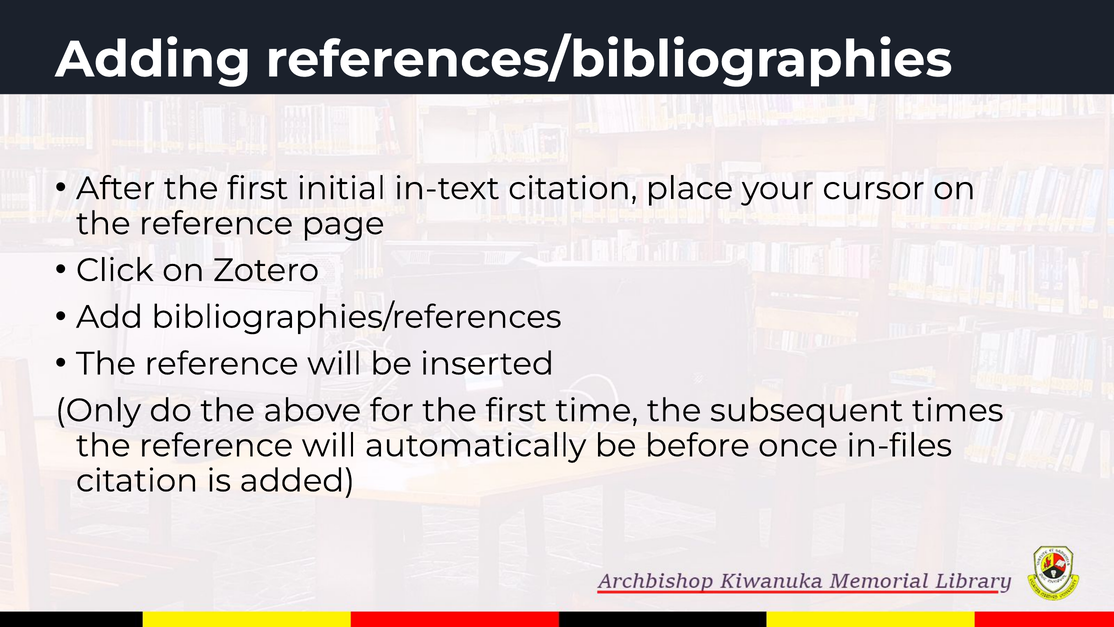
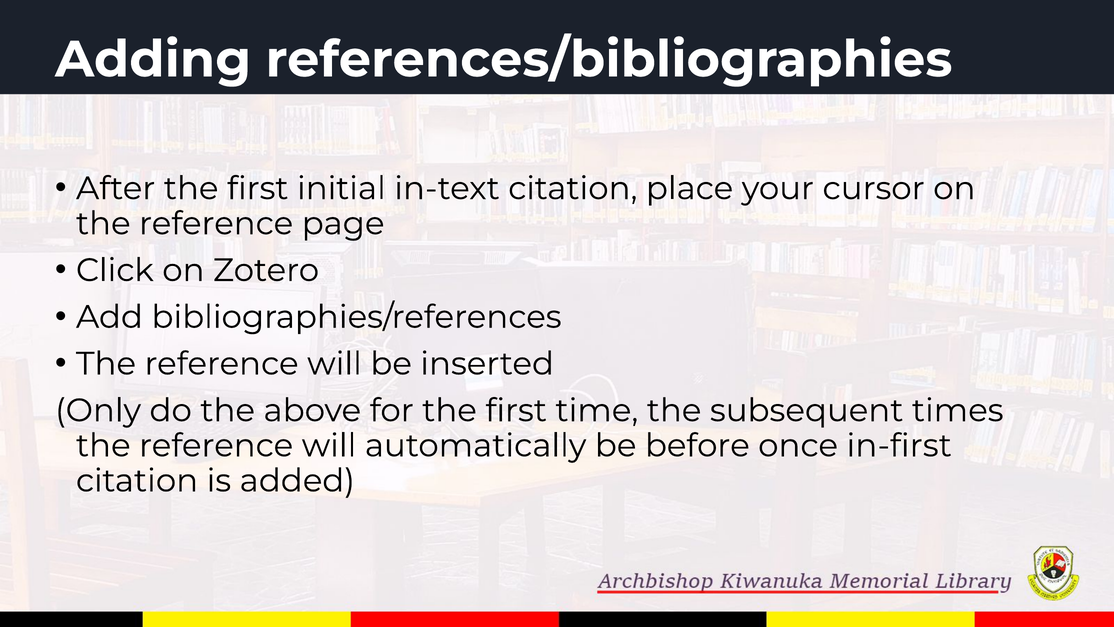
in-files: in-files -> in-first (899, 445)
